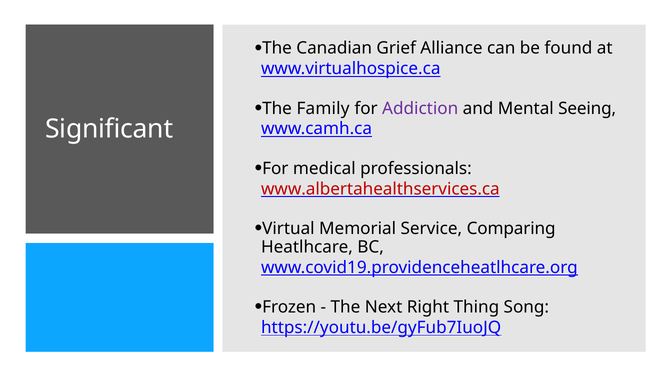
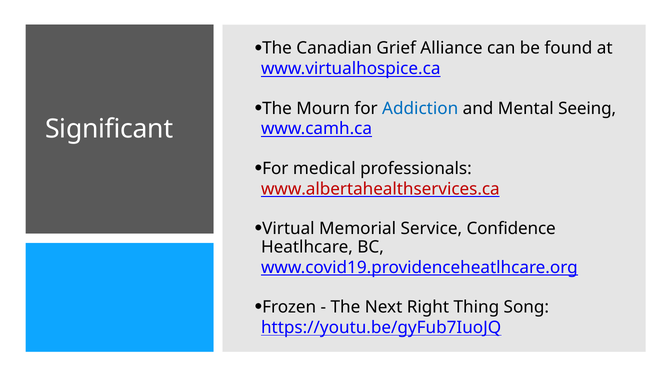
Family: Family -> Mourn (323, 108)
Addiction colour: purple -> blue (420, 108)
Comparing: Comparing -> Confidence (511, 229)
